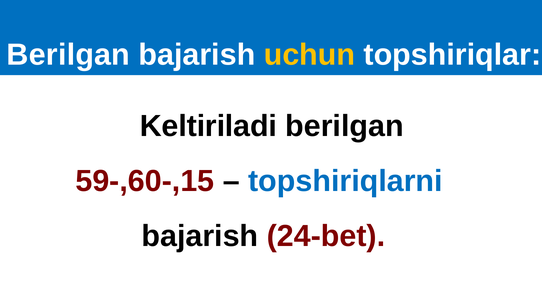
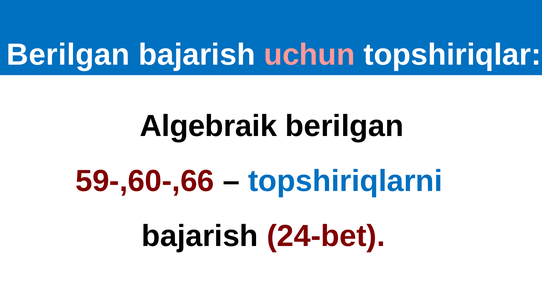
uchun colour: yellow -> pink (309, 55)
Keltiriladi: Keltiriladi -> Algebraik (208, 126)
59-,60-,15: 59-,60-,15 -> 59-,60-,66 (145, 181)
